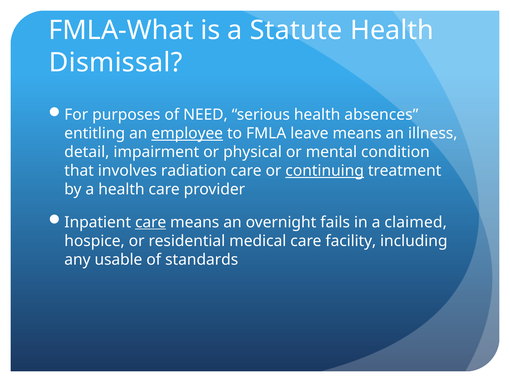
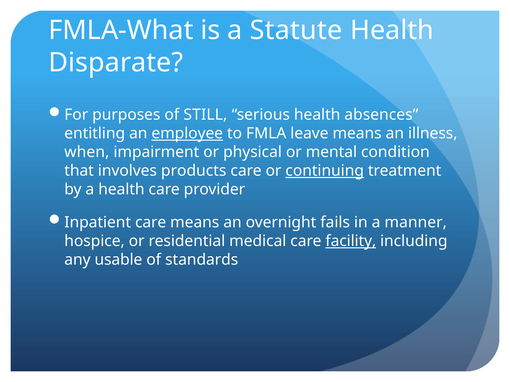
Dismissal: Dismissal -> Disparate (116, 63)
NEED: NEED -> STILL (205, 115)
detail: detail -> when (87, 152)
radiation: radiation -> products (194, 171)
care underline: present -> none (151, 223)
claimed: claimed -> manner (416, 223)
facility underline: none -> present (351, 241)
